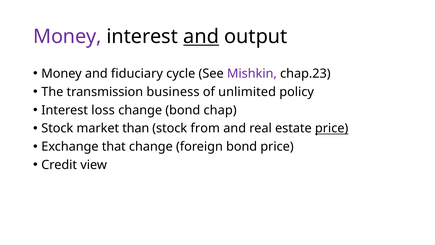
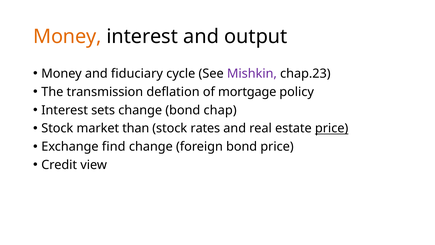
Money colour: purple -> orange (67, 37)
and underline: present -> none (201, 37)
business: business -> deflation (173, 92)
unlimited: unlimited -> mortgage (247, 92)
loss: loss -> sets (103, 110)
from: from -> rates (205, 128)
that: that -> find (114, 147)
